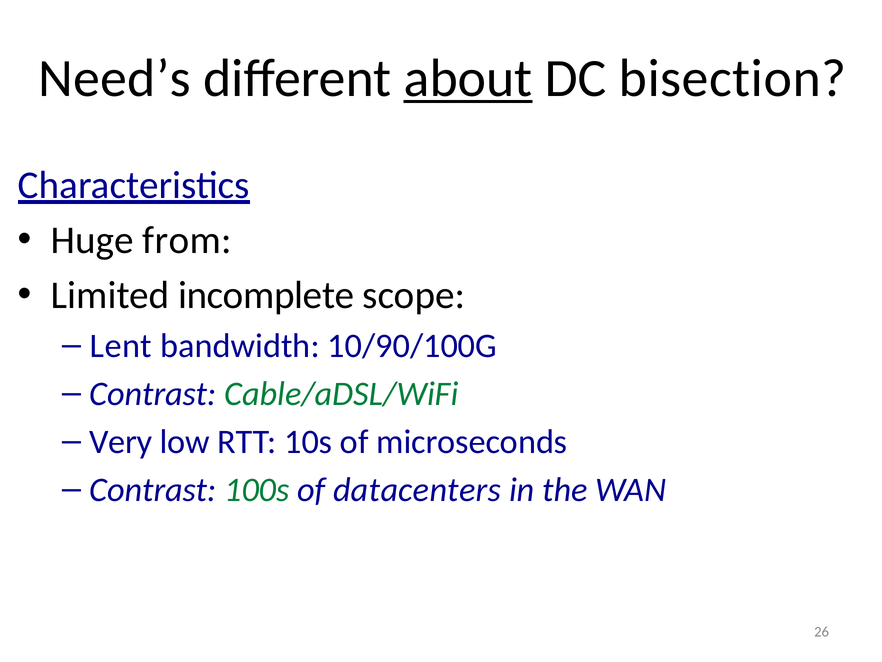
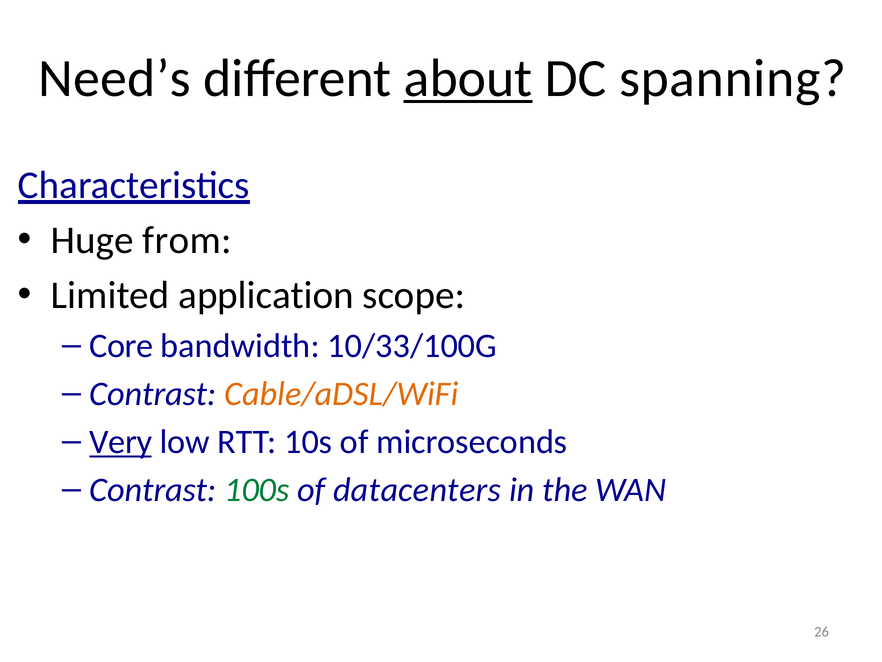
bisection: bisection -> spanning (733, 78)
incomplete: incomplete -> application (266, 295)
Lent: Lent -> Core (121, 346)
10/90/100G: 10/90/100G -> 10/33/100G (412, 346)
Cable/aDSL/WiFi colour: green -> orange (341, 393)
Very underline: none -> present (121, 441)
